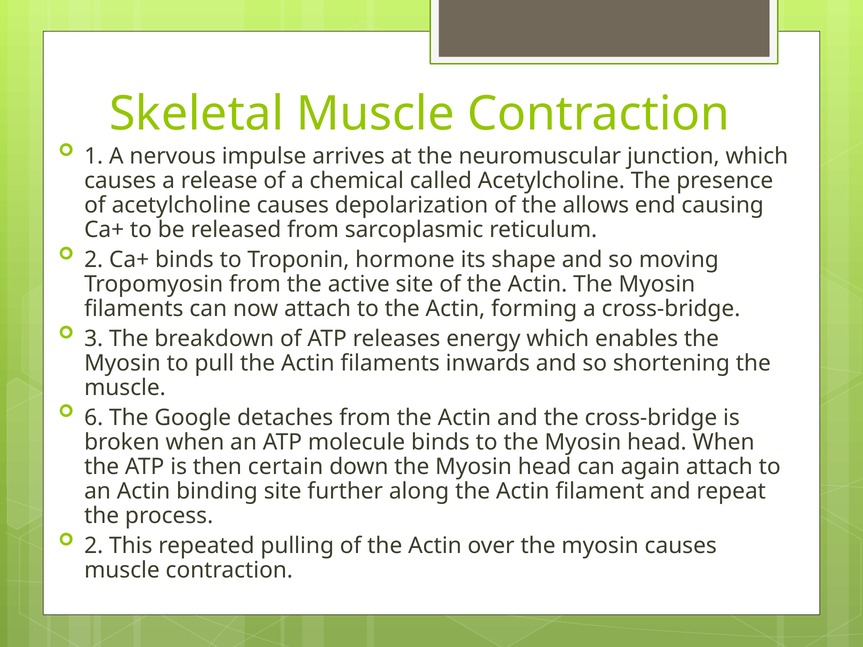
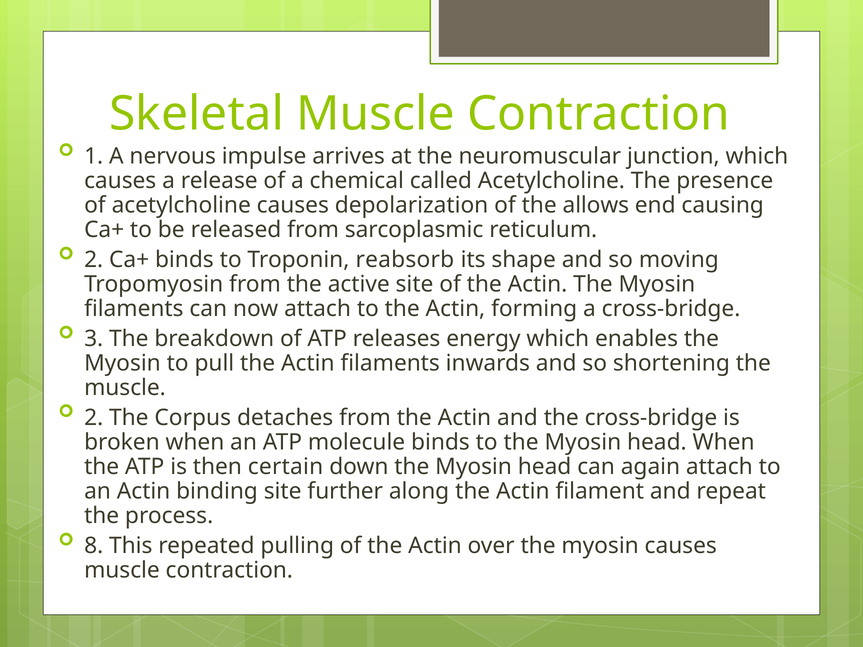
hormone: hormone -> reabsorb (405, 260)
6: 6 -> 2 (94, 418)
Google: Google -> Corpus (193, 418)
2: 2 -> 8 (94, 546)
